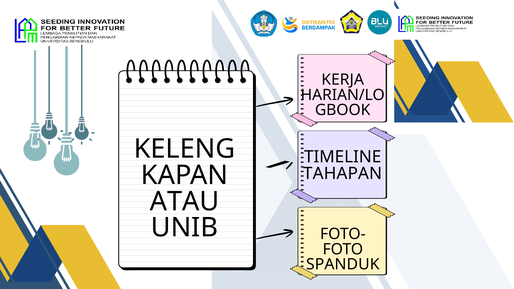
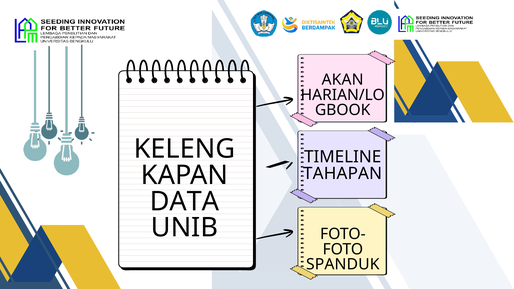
KERJA: KERJA -> AKAN (343, 80)
ATAU: ATAU -> DATA (185, 201)
